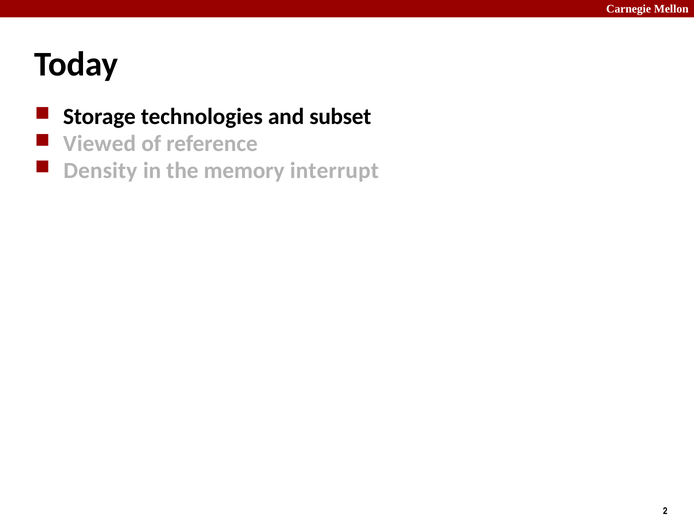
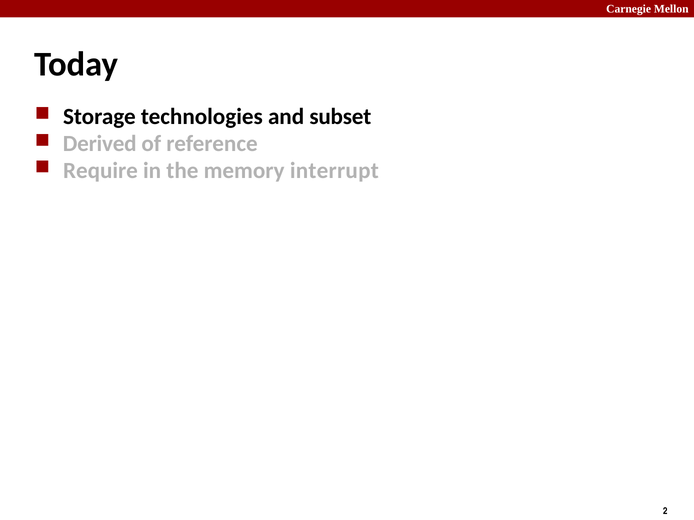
Viewed: Viewed -> Derived (100, 144)
Density: Density -> Require (100, 171)
